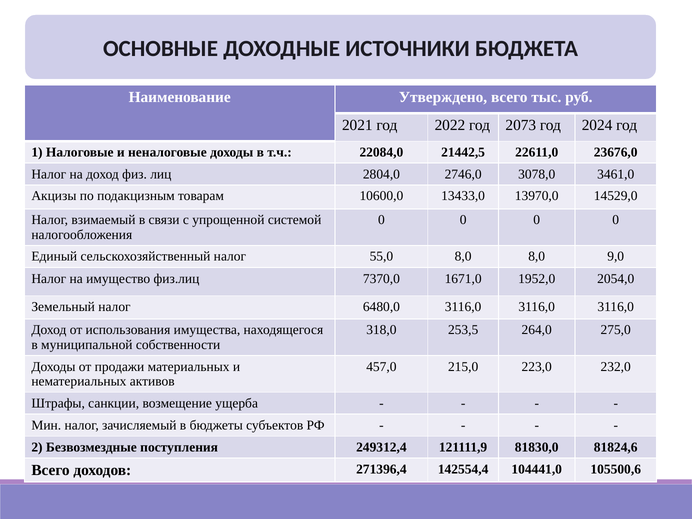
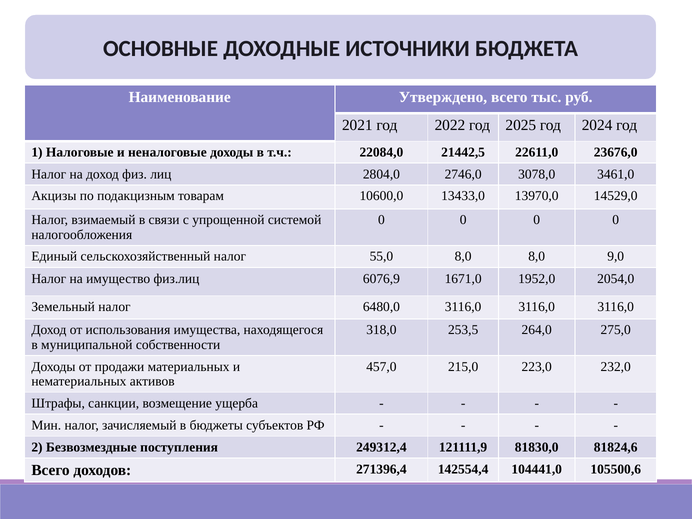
2073: 2073 -> 2025 (521, 125)
7370,0: 7370,0 -> 6076,9 (381, 279)
